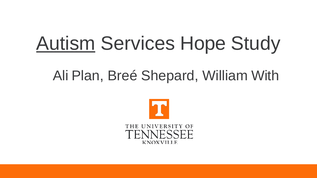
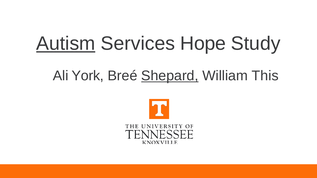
Plan: Plan -> York (88, 76)
Shepard underline: none -> present (170, 76)
With: With -> This (265, 76)
